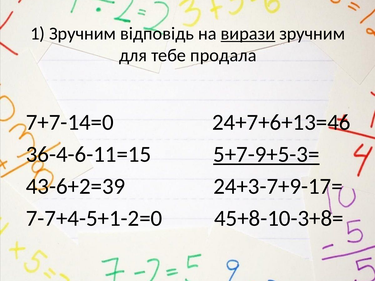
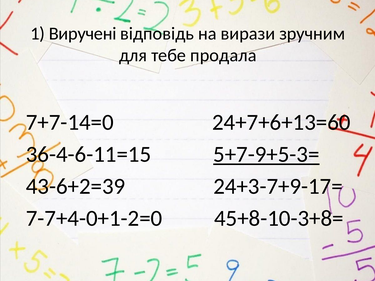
1 Зручним: Зручним -> Виручені (83, 34)
вирази underline: present -> none (248, 34)
24+7+6+13=46: 24+7+6+13=46 -> 24+7+6+13=60 (281, 122)
7-7+4-5+1-2=0: 7-7+4-5+1-2=0 -> 7-7+4-0+1-2=0 (94, 219)
